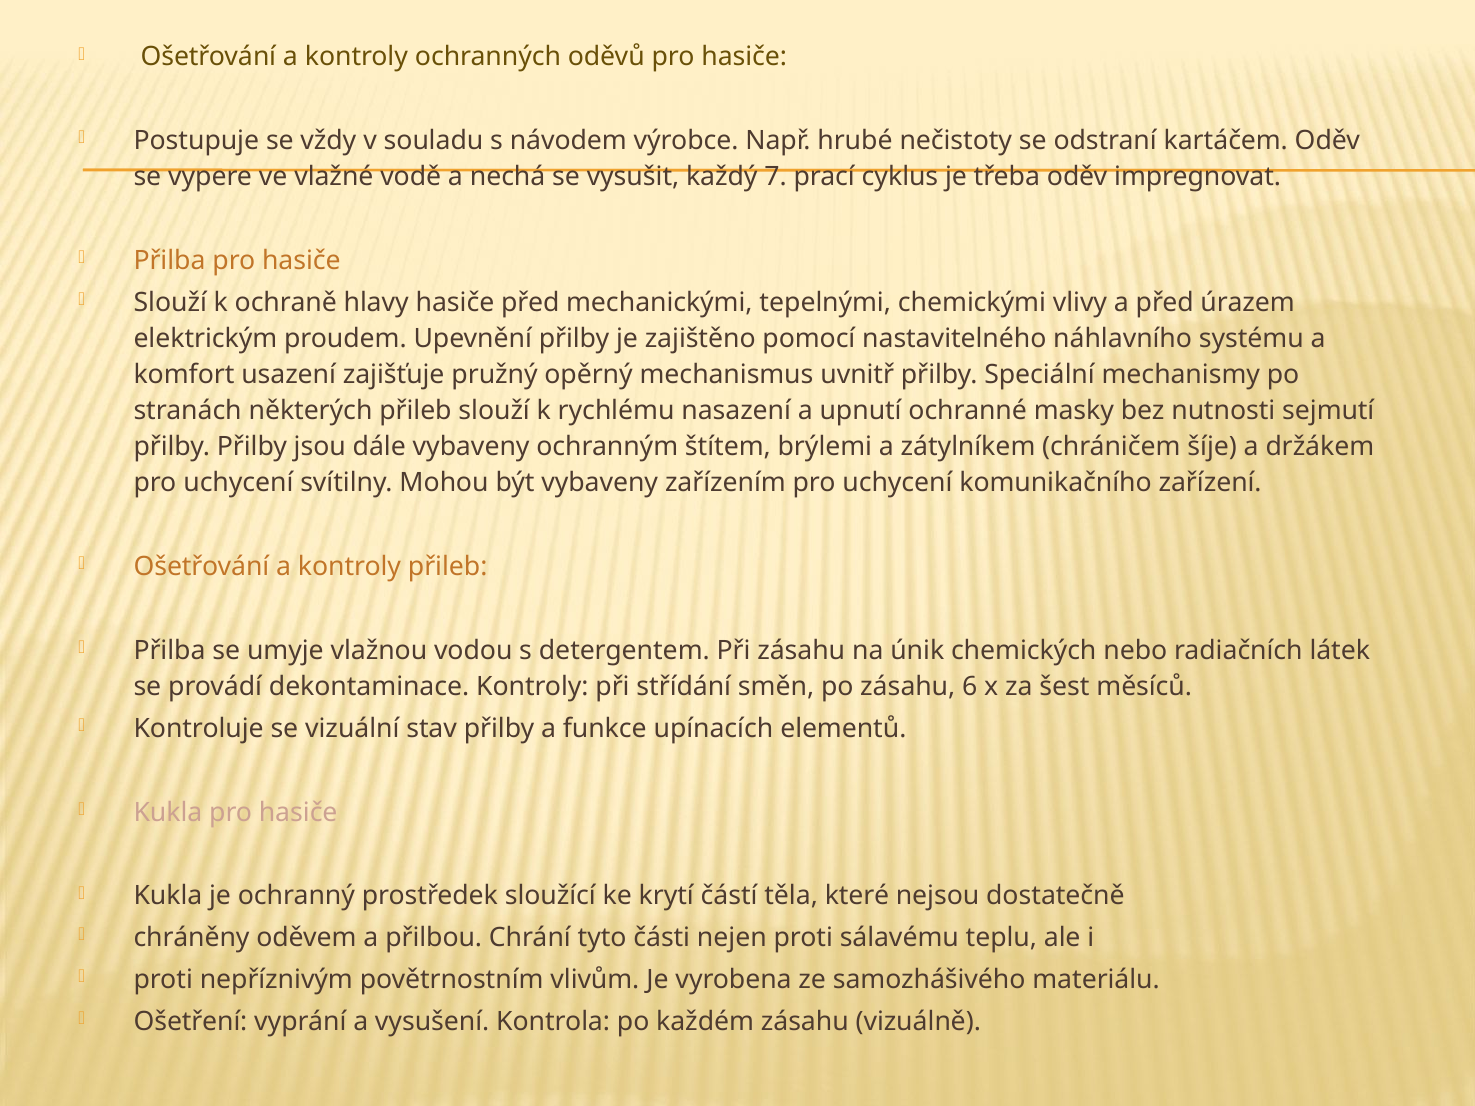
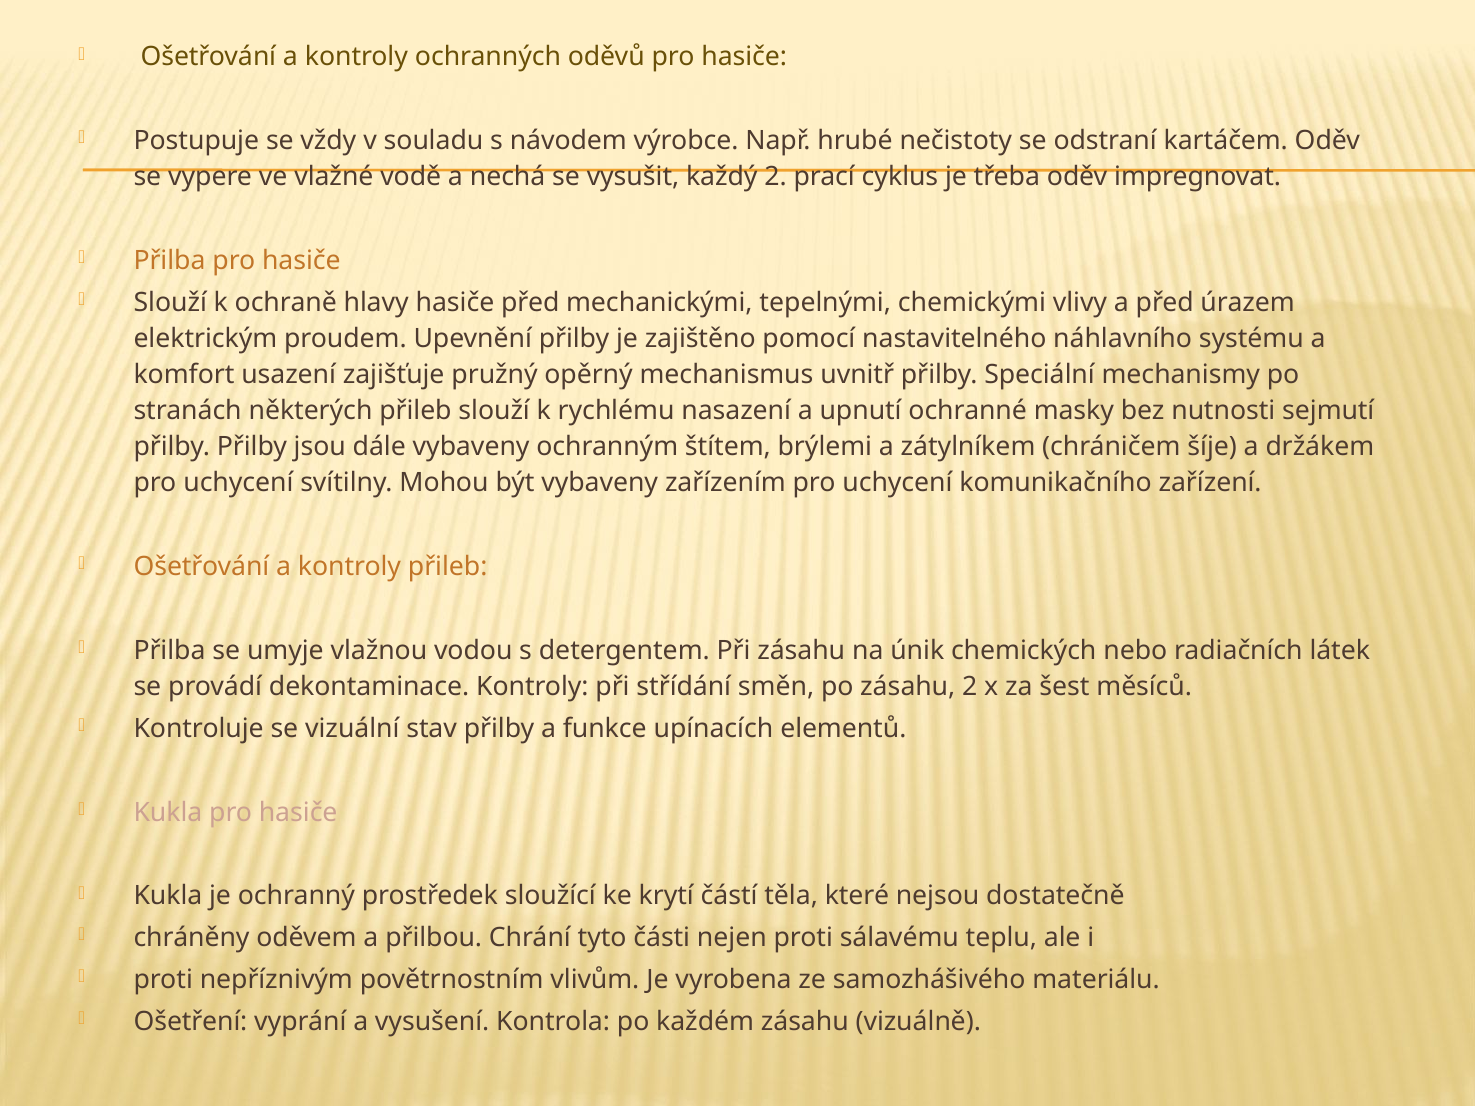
každý 7: 7 -> 2 (775, 177)
zásahu 6: 6 -> 2 (970, 687)
